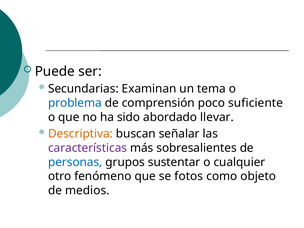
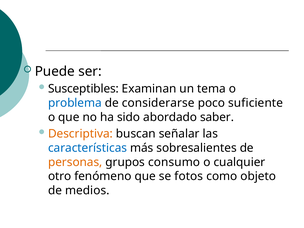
Secundarias: Secundarias -> Susceptibles (83, 89)
comprensión: comprensión -> considerarse (158, 103)
llevar: llevar -> saber (217, 117)
características colour: purple -> blue (88, 148)
personas colour: blue -> orange (75, 162)
sustentar: sustentar -> consumo (174, 162)
